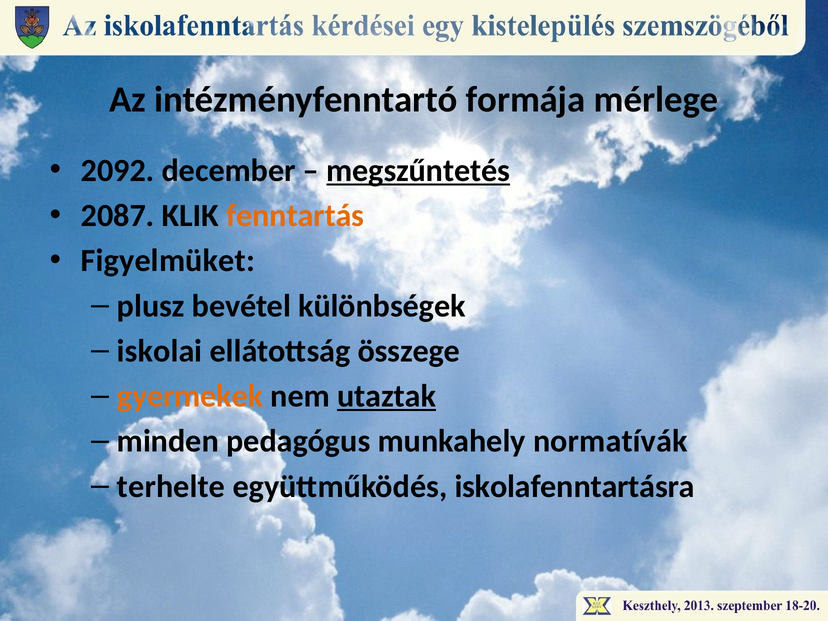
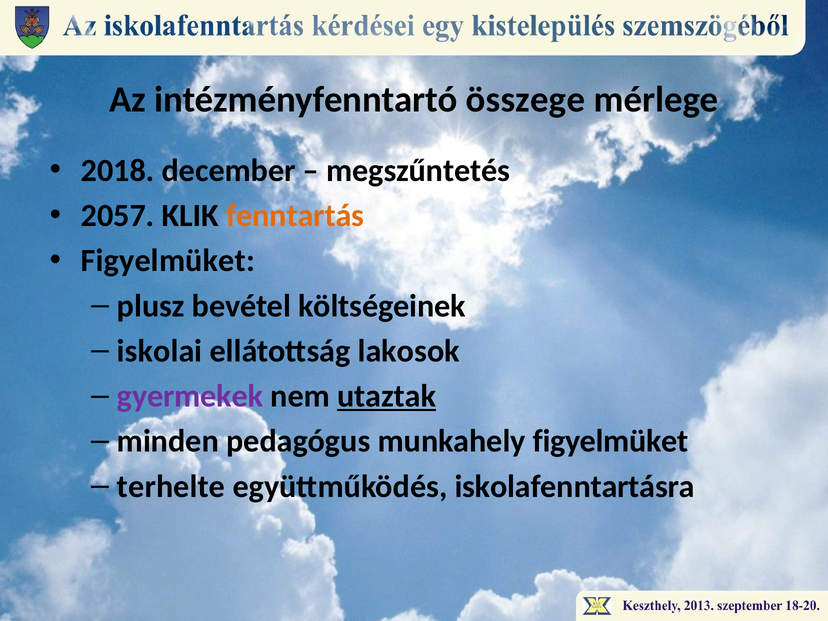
formája: formája -> összege (525, 100)
2092: 2092 -> 2018 (118, 171)
megszűntetés underline: present -> none (418, 171)
2087: 2087 -> 2057 (118, 216)
különbségek: különbségek -> költségeinek (382, 306)
összege: összege -> lakosok (409, 351)
gyermekek colour: orange -> purple (190, 396)
munkahely normatívák: normatívák -> figyelmüket (611, 441)
